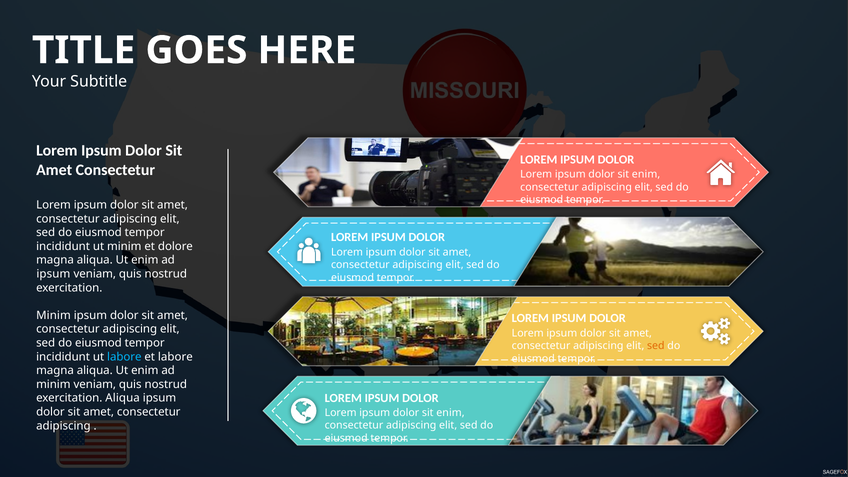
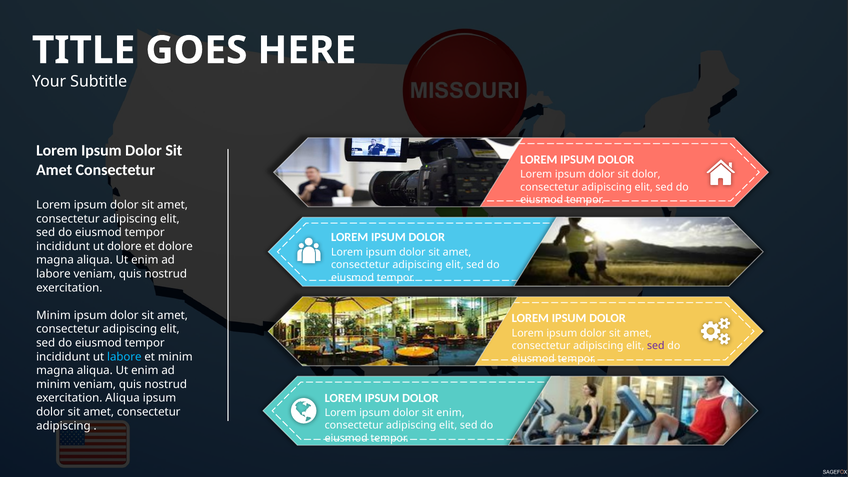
enim: enim -> dolor (646, 174)
ut minim: minim -> dolore (124, 246)
ipsum: ipsum -> labore (53, 274)
sed colour: orange -> purple (656, 346)
et labore: labore -> minim (175, 357)
